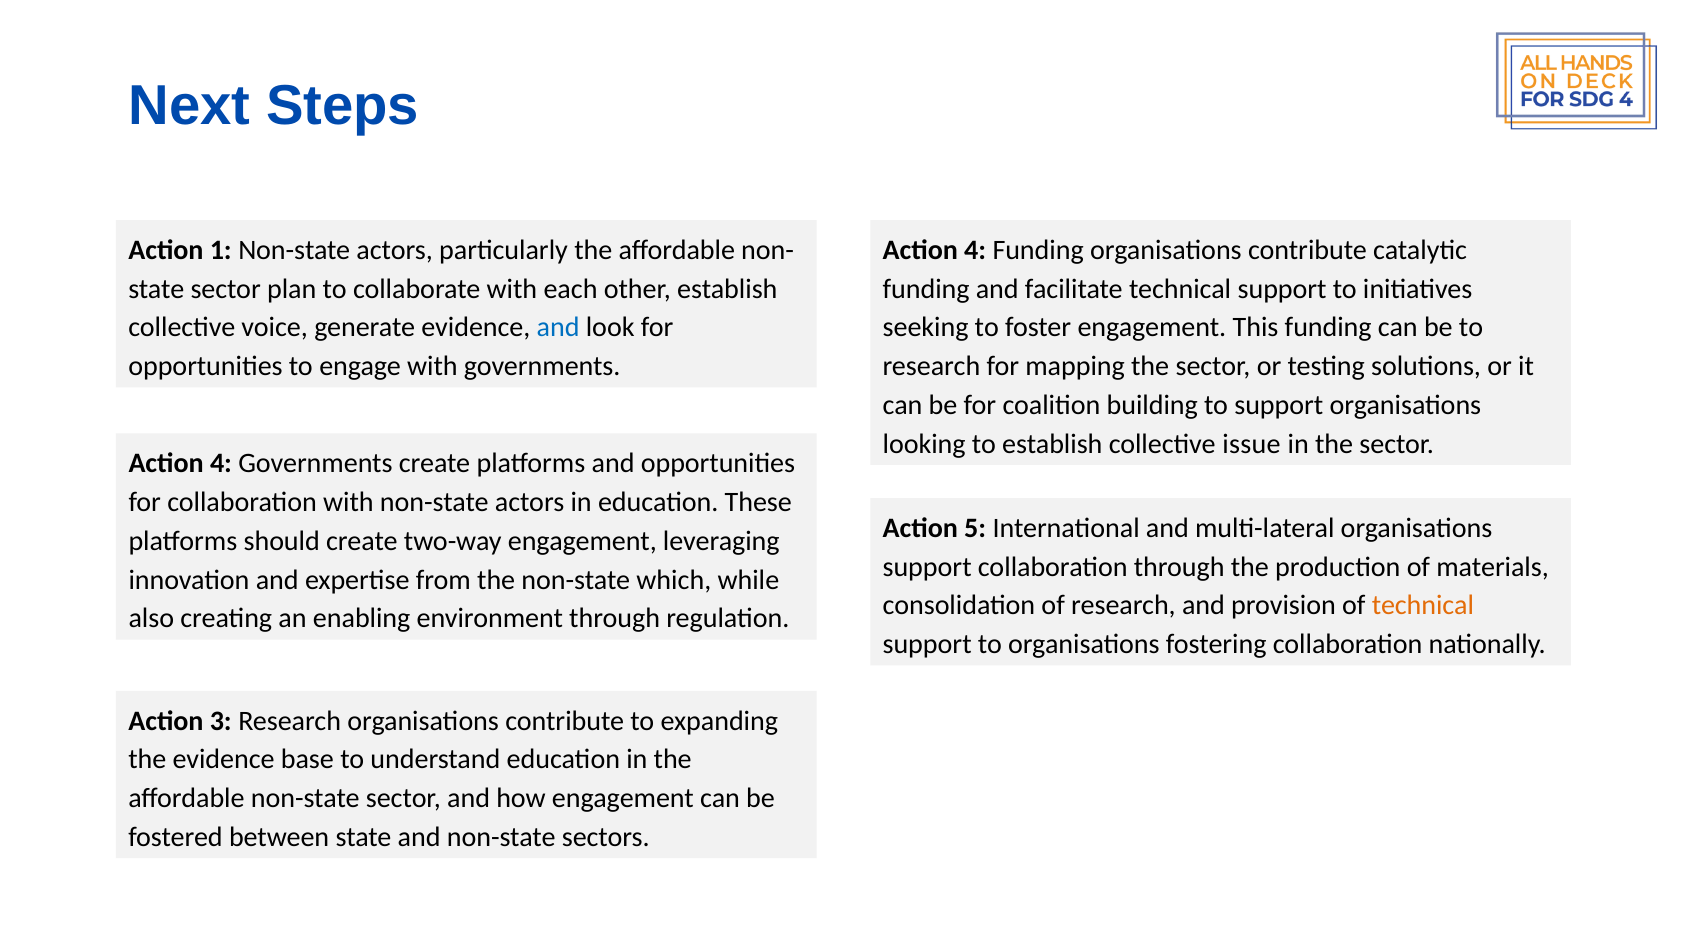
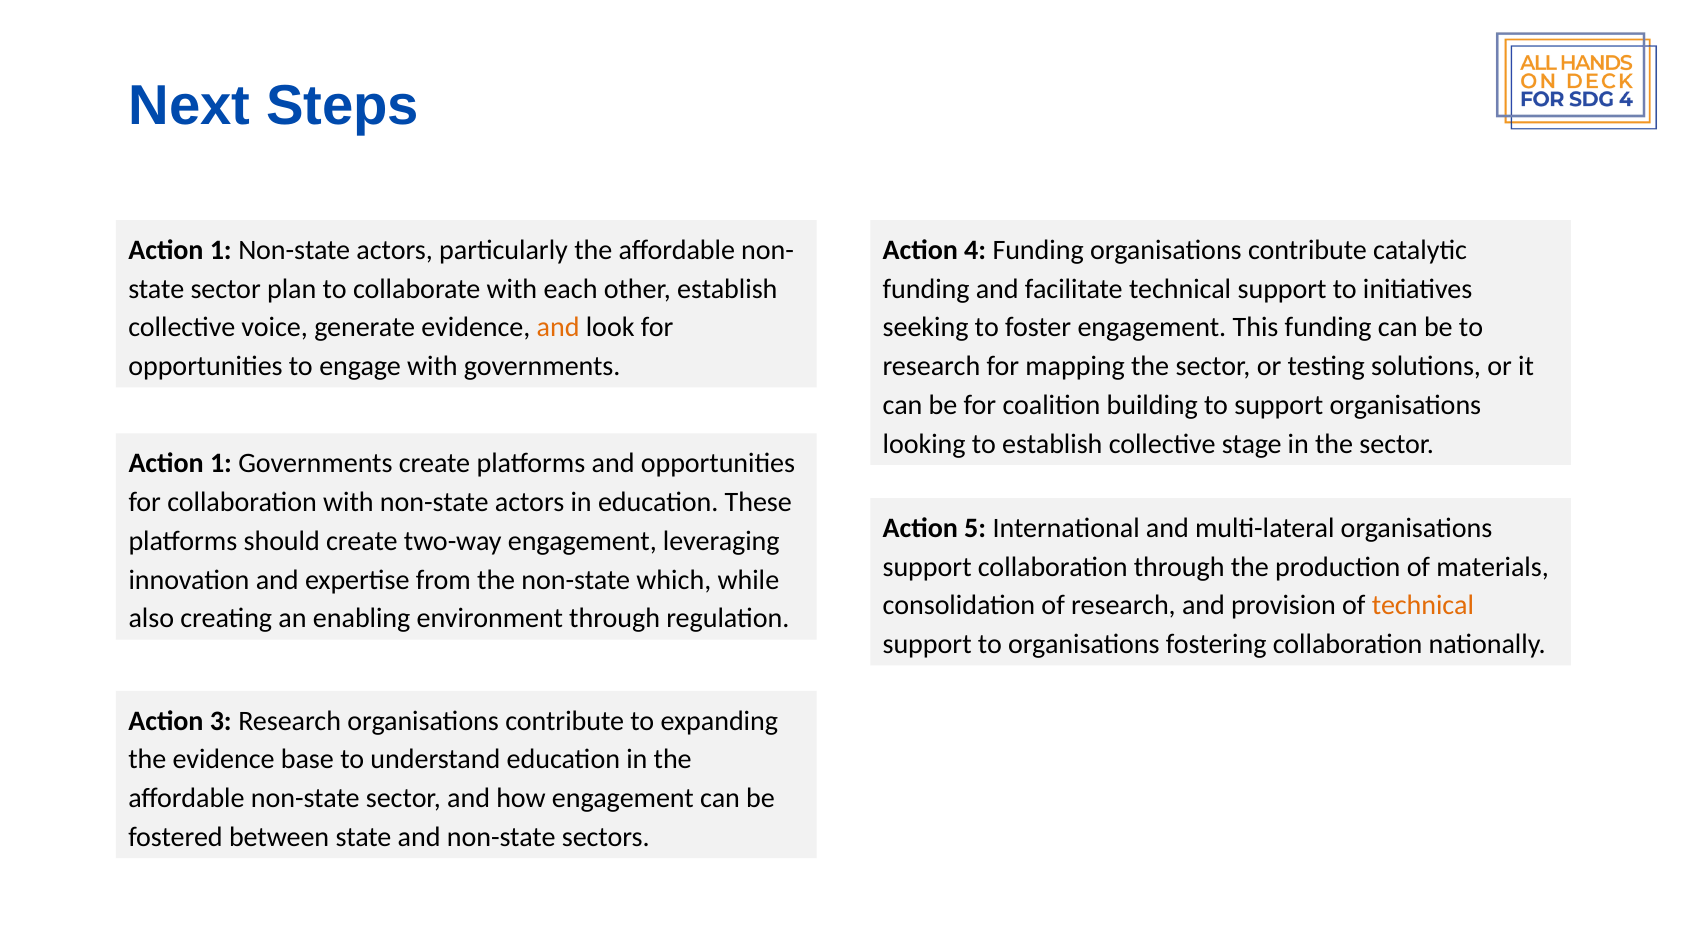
and colour: blue -> orange (558, 328)
issue: issue -> stage (1252, 444)
4: 4 -> 1 (221, 463)
